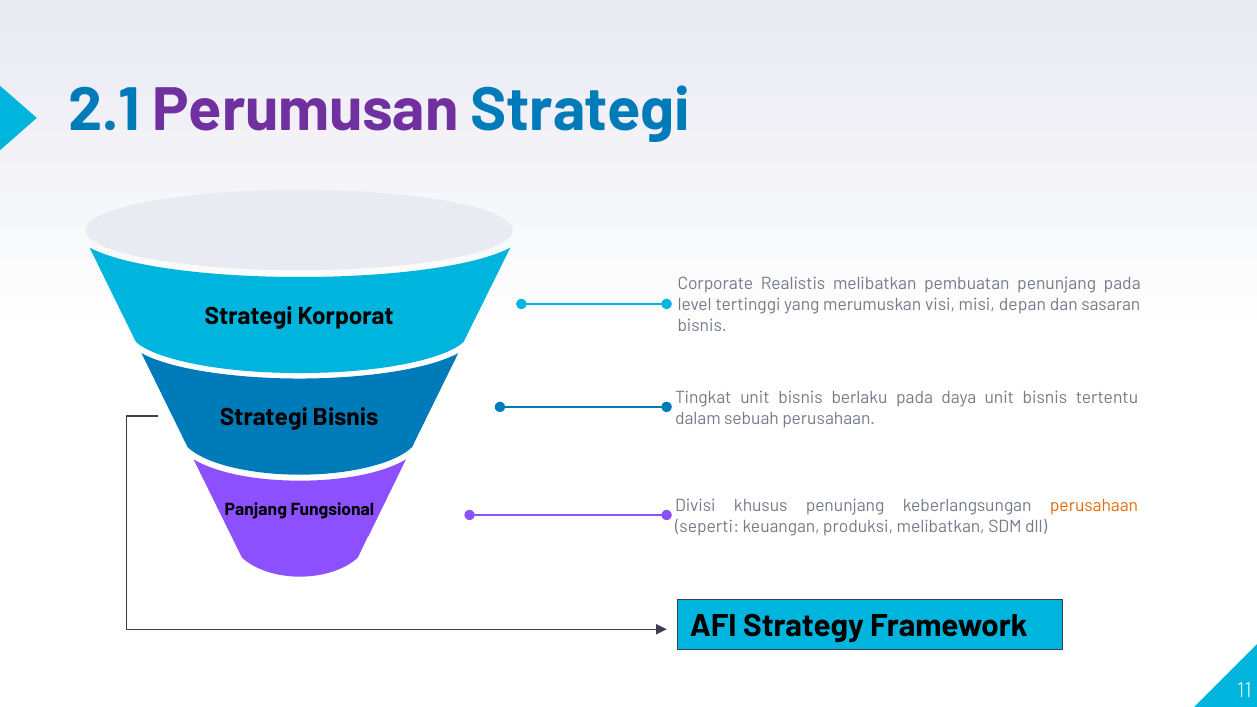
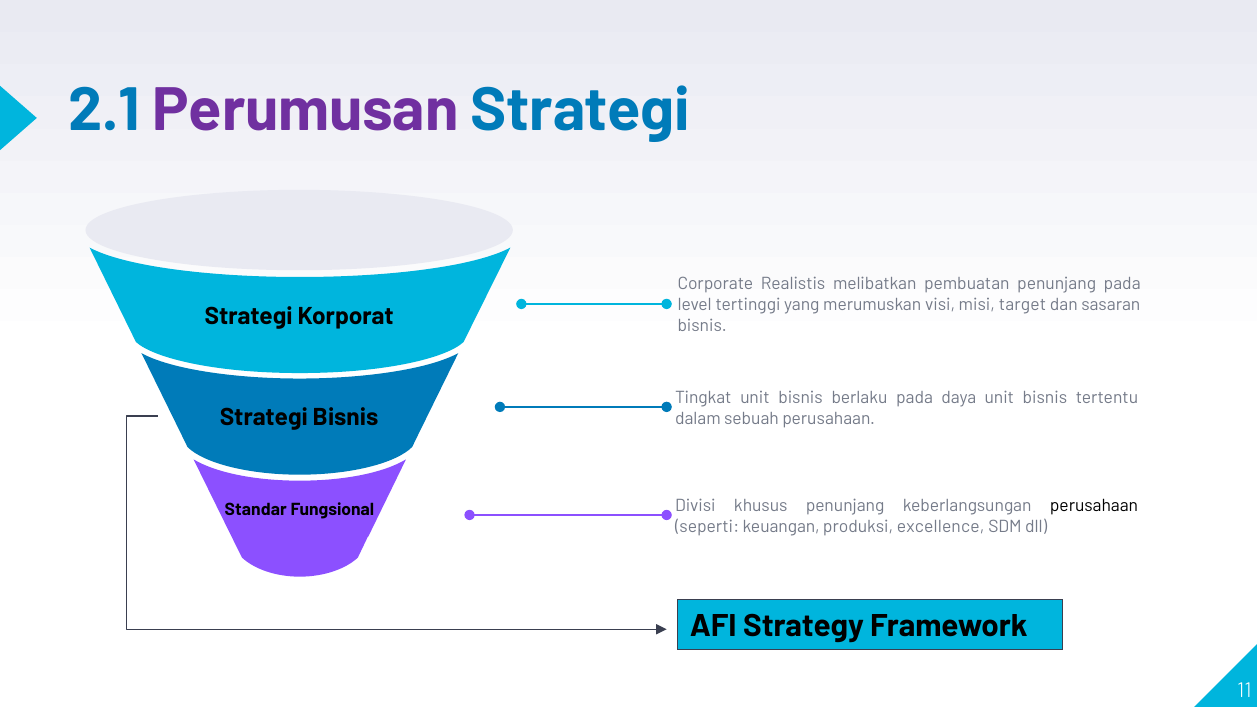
depan: depan -> target (1022, 305)
perusahaan colour: orange -> black (1094, 506)
Panjang: Panjang -> Standar (256, 510)
produksi melibatkan: melibatkan -> excellence (941, 527)
